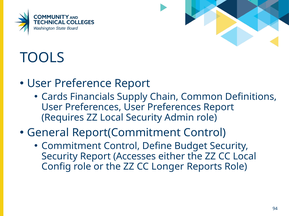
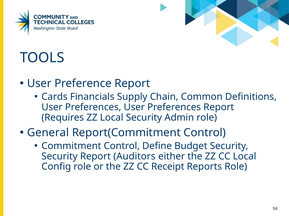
Accesses: Accesses -> Auditors (134, 157)
Longer: Longer -> Receipt (168, 167)
